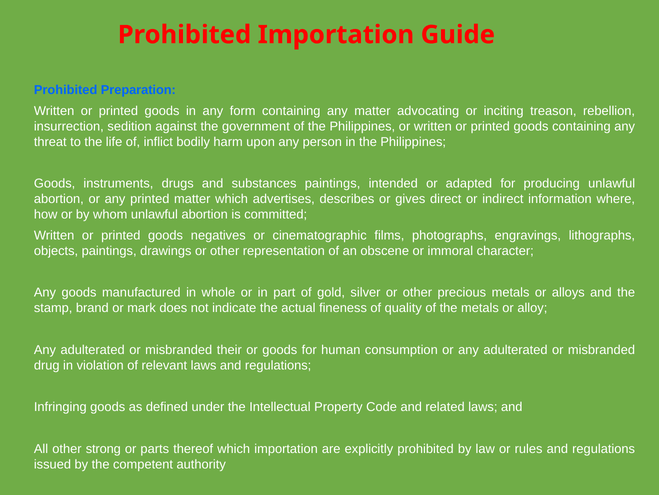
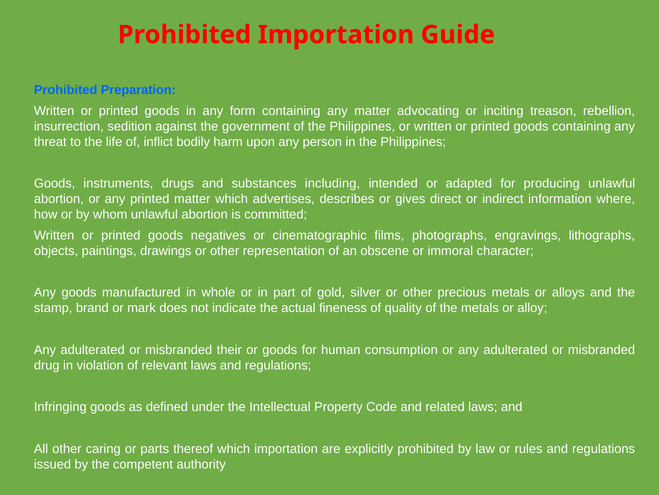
substances paintings: paintings -> including (333, 183)
strong: strong -> caring (103, 448)
